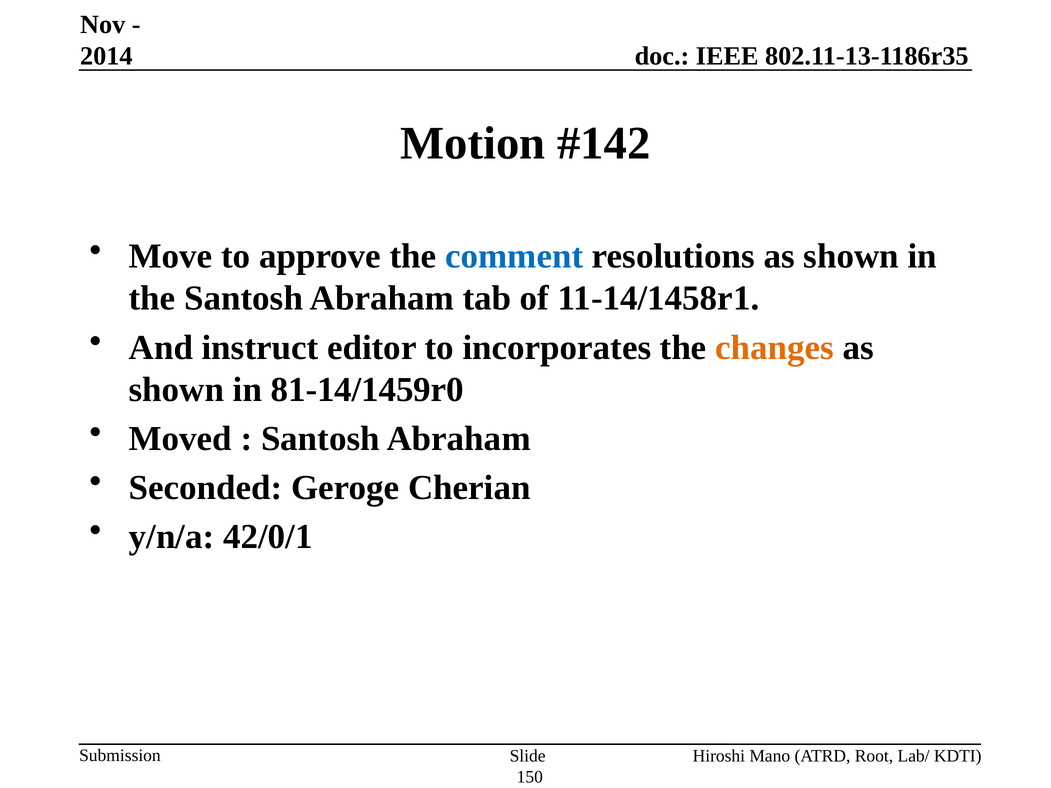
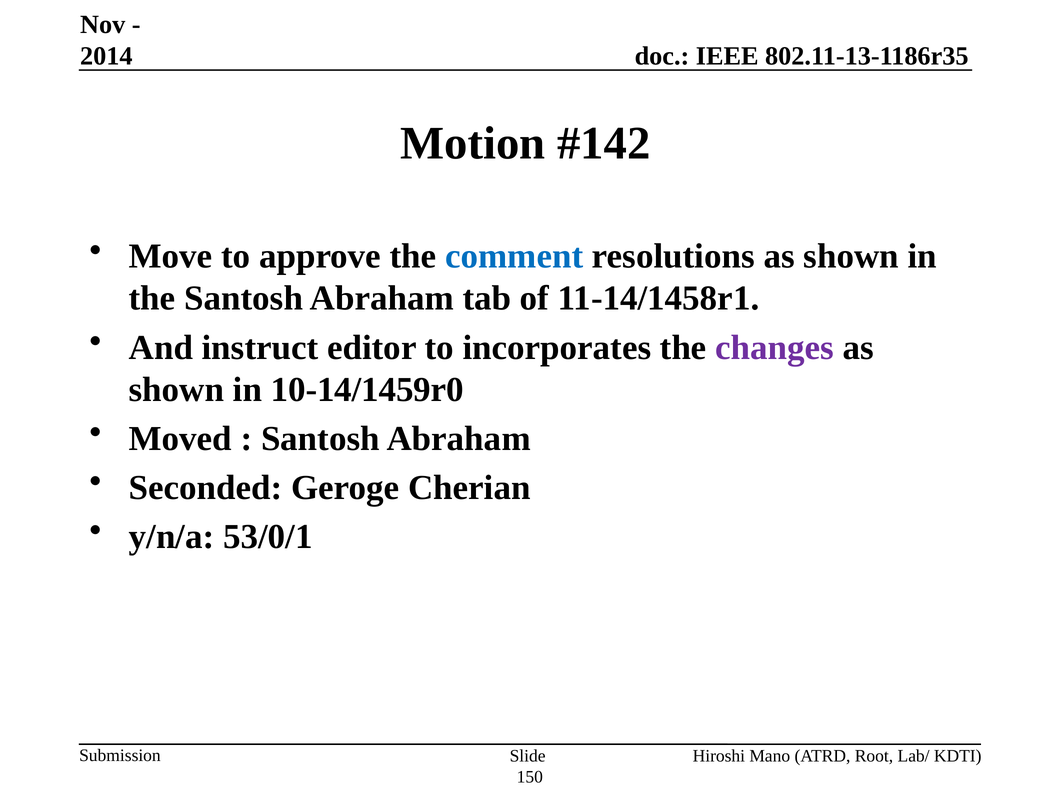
changes colour: orange -> purple (775, 348)
81-14/1459r0: 81-14/1459r0 -> 10-14/1459r0 (367, 390)
42/0/1: 42/0/1 -> 53/0/1 (268, 537)
